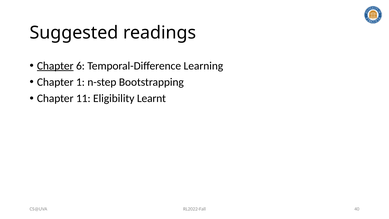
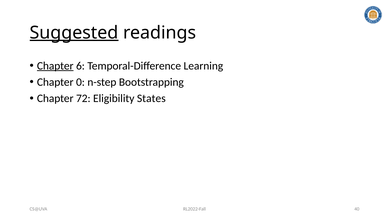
Suggested underline: none -> present (74, 33)
1: 1 -> 0 (80, 82)
11: 11 -> 72 (83, 98)
Learnt: Learnt -> States (151, 98)
